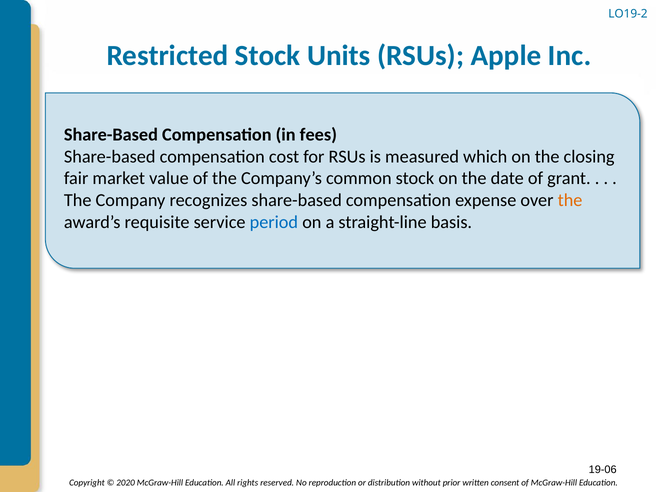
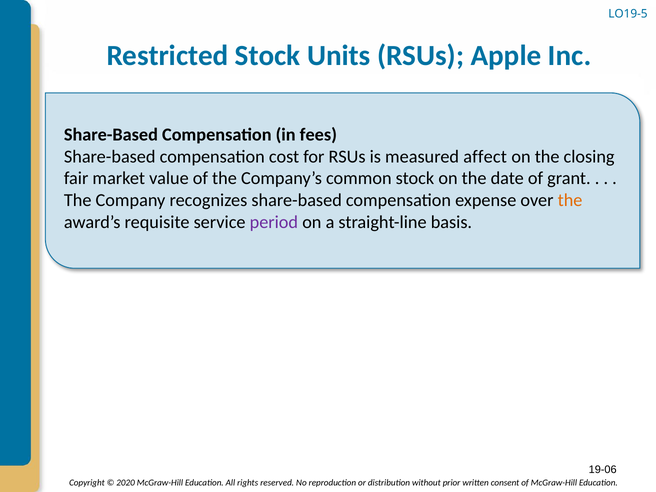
LO19-2: LO19-2 -> LO19-5 (628, 14)
which: which -> affect (485, 156)
period colour: blue -> purple (274, 222)
